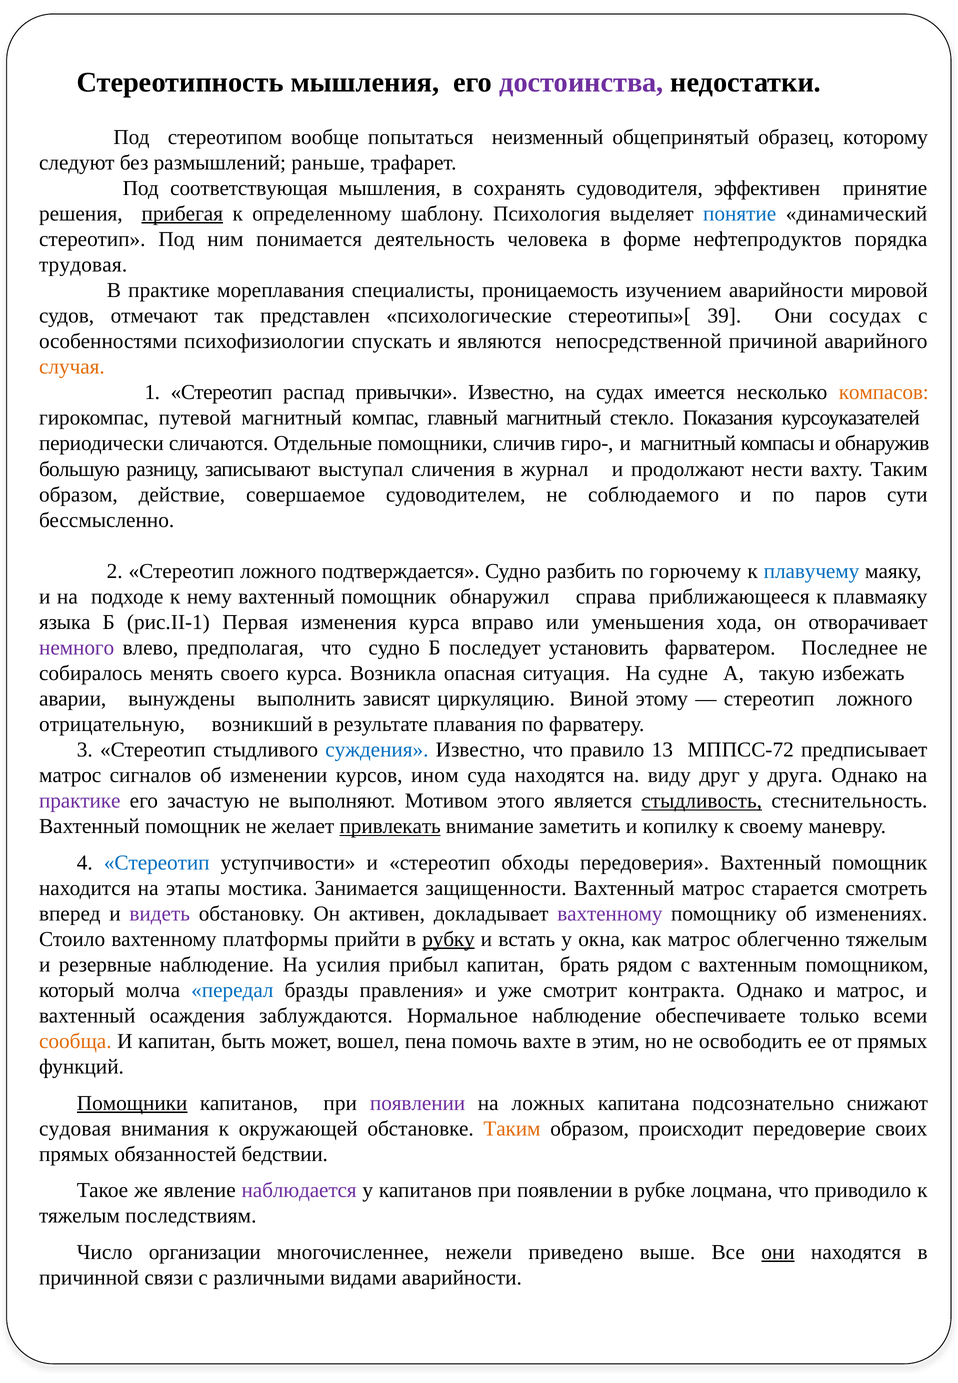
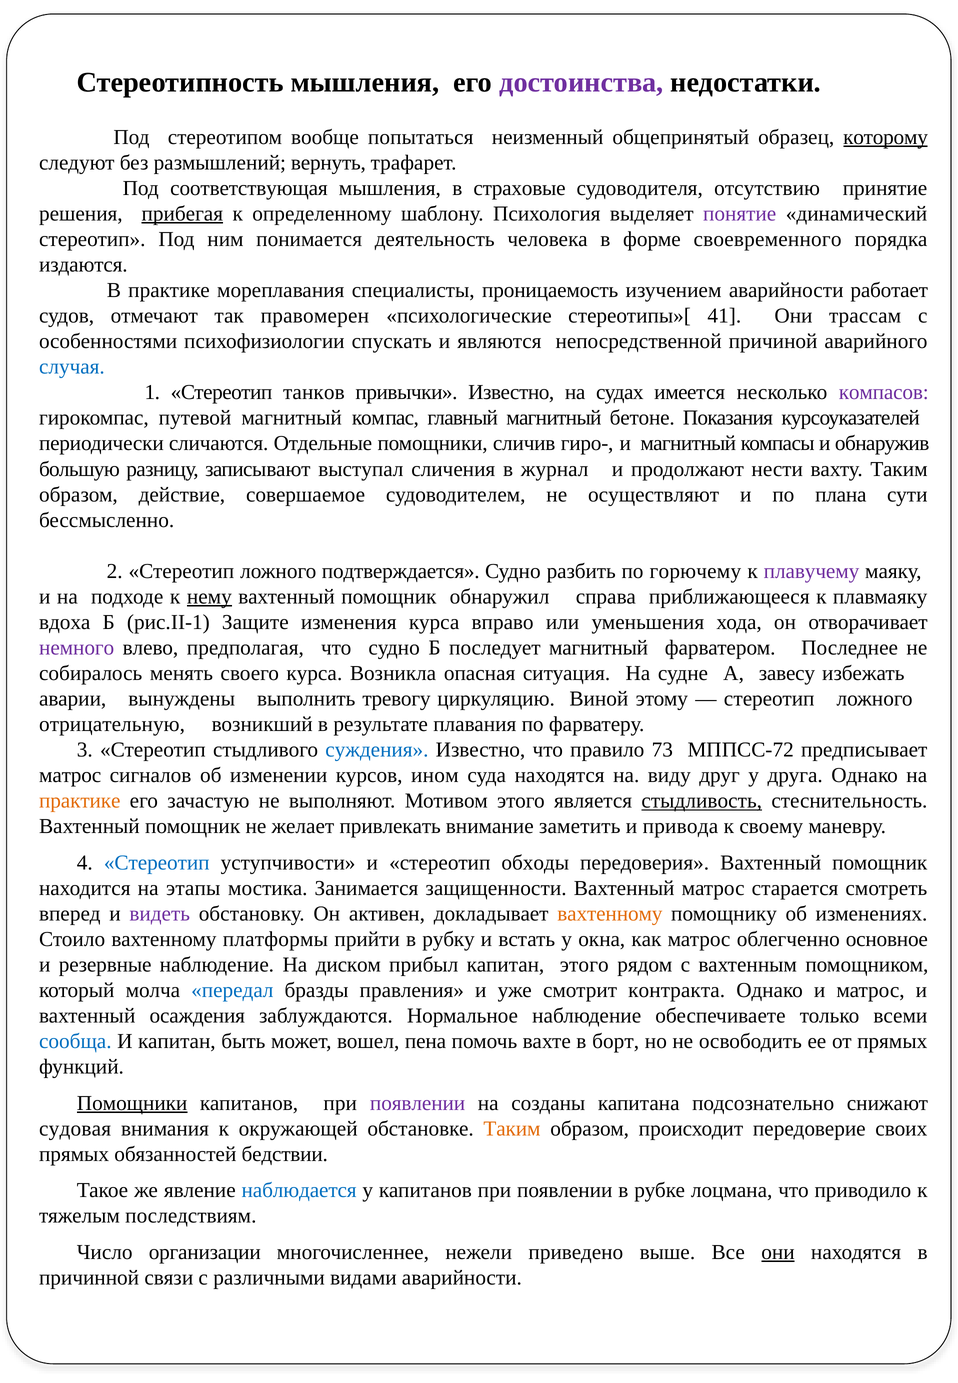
которому underline: none -> present (886, 137)
раньше: раньше -> вернуть (328, 163)
сохранять: сохранять -> страховые (520, 188)
эффективен: эффективен -> отсутствию (767, 188)
понятие colour: blue -> purple (740, 214)
нефтепродуктов: нефтепродуктов -> своевременного (768, 239)
трудовая: трудовая -> издаются (83, 265)
мировой: мировой -> работает (889, 290)
представлен: представлен -> правомерен (315, 316)
39: 39 -> 41 (724, 316)
сосудах: сосудах -> трассам (865, 316)
случая colour: orange -> blue (72, 367)
распад: распад -> танков (314, 393)
компасов colour: orange -> purple (884, 393)
стекло: стекло -> бетоне (642, 418)
соблюдаемого: соблюдаемого -> осуществляют (654, 495)
паров: паров -> плана (841, 495)
плавучему colour: blue -> purple (812, 571)
нему underline: none -> present (209, 597)
языка: языка -> вдоха (65, 623)
Первая: Первая -> Защите (255, 623)
последует установить: установить -> магнитный (599, 648)
такую: такую -> завесу (787, 674)
зависят: зависят -> тревогу (397, 699)
13: 13 -> 73 (662, 750)
практике colour: purple -> orange (80, 801)
привлекать underline: present -> none (390, 827)
копилку: копилку -> привода (680, 827)
вахтенному colour: purple -> orange (610, 914)
рубку underline: present -> none (449, 940)
облегченно тяжелым: тяжелым -> основное (887, 940)
усилия: усилия -> диском (348, 965)
капитан брать: брать -> этого (584, 965)
сообща colour: orange -> blue (75, 1042)
этим: этим -> борт (616, 1042)
ложных: ложных -> созданы (548, 1104)
наблюдается colour: purple -> blue (299, 1191)
